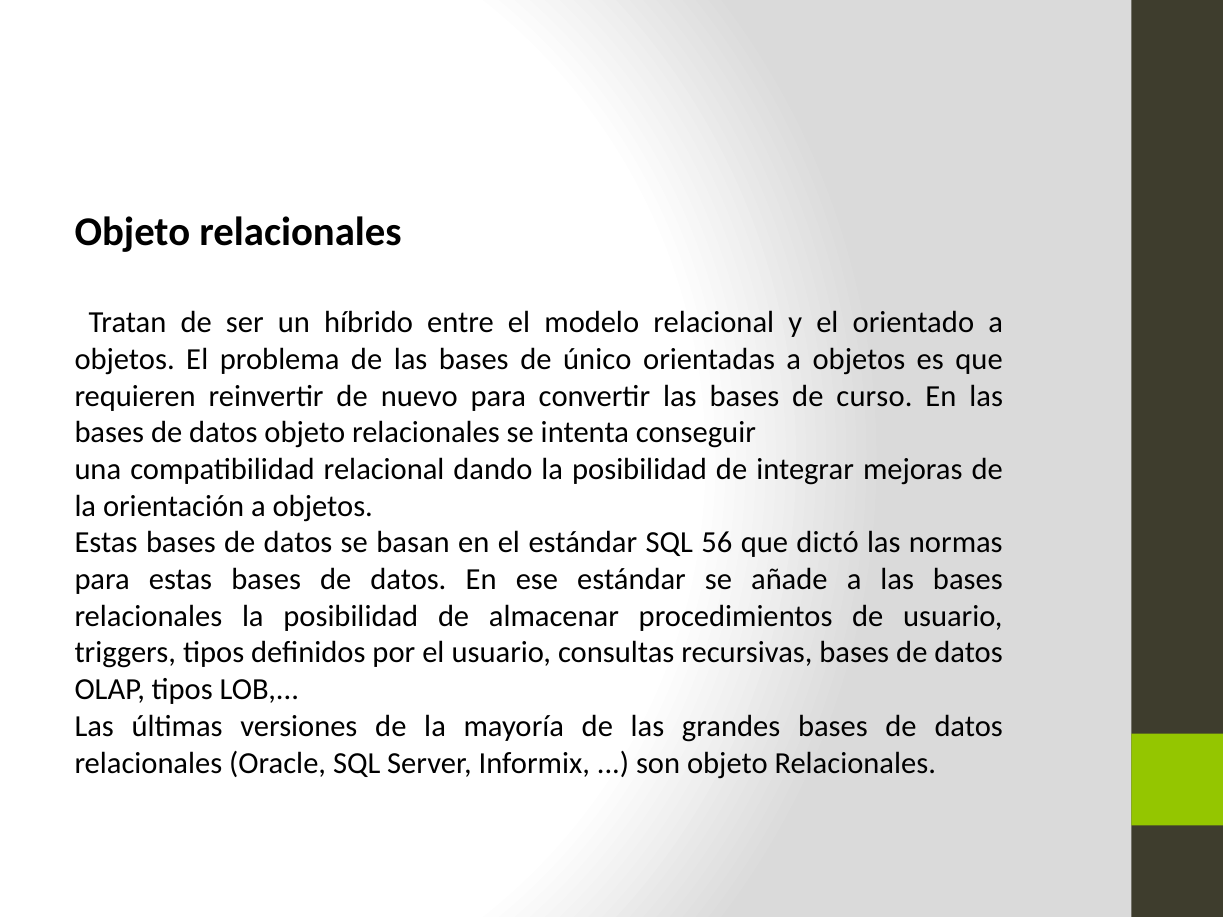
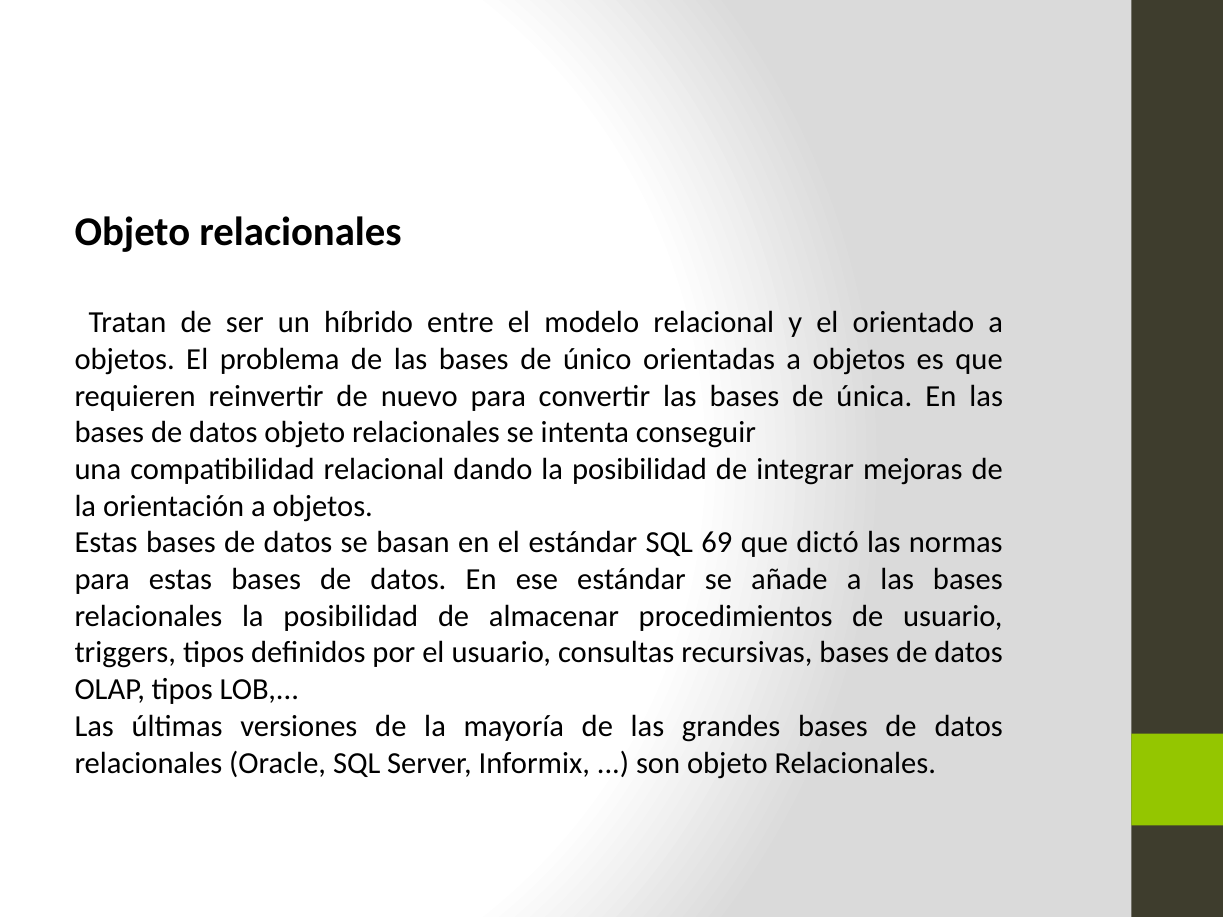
curso: curso -> única (874, 396)
56: 56 -> 69 (717, 543)
